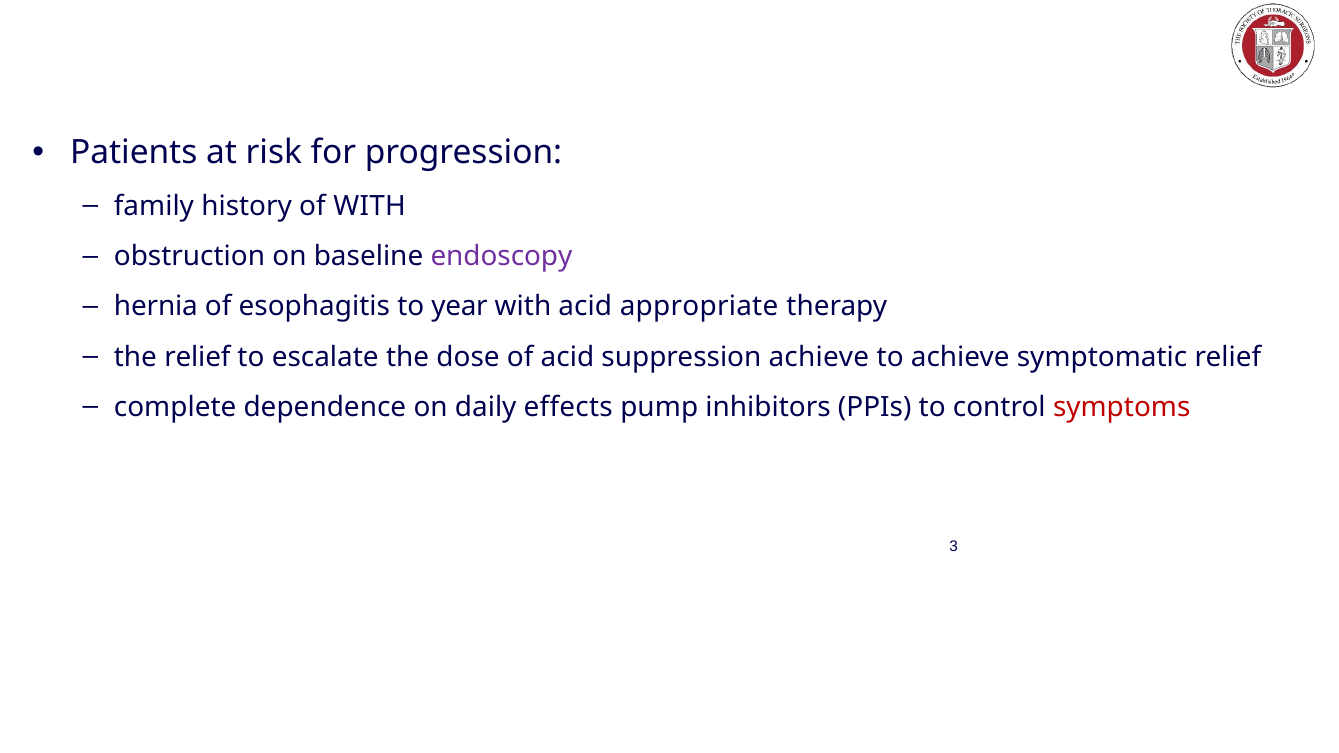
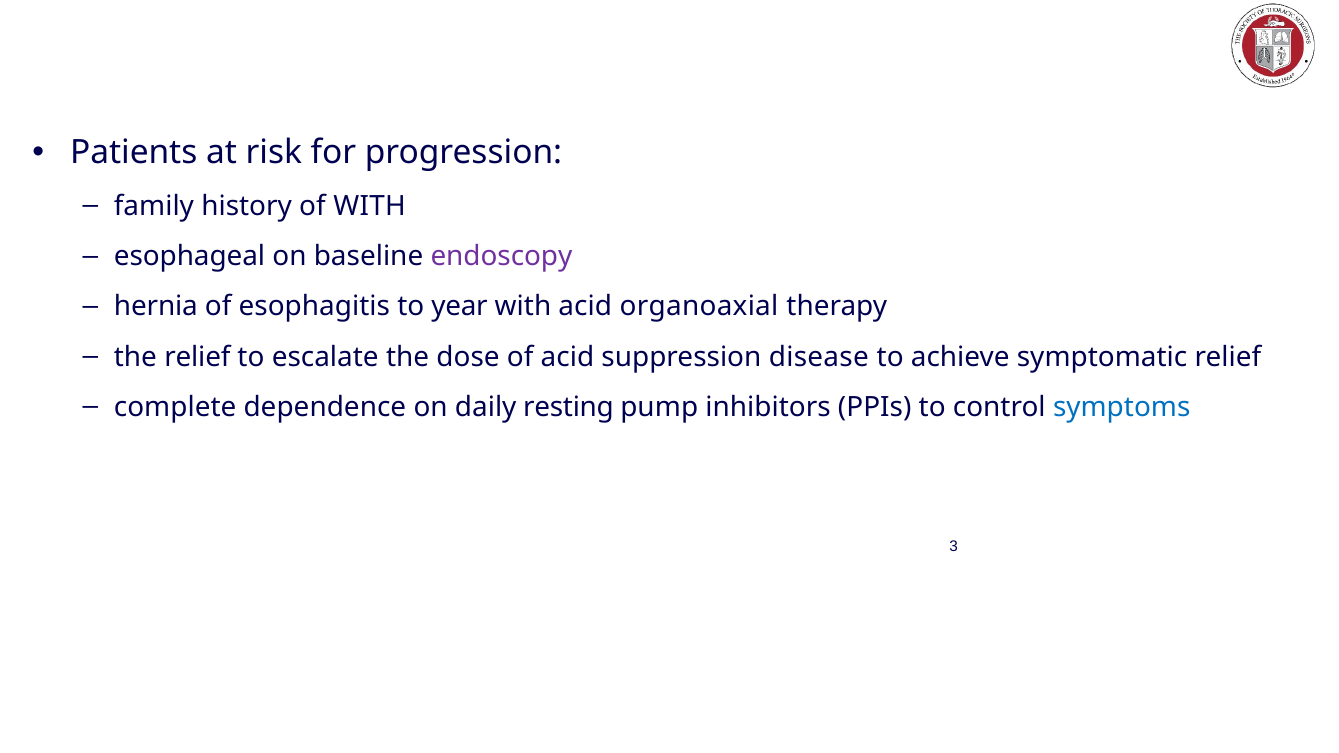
obstruction: obstruction -> esophageal (190, 256)
appropriate: appropriate -> organoaxial (699, 307)
suppression achieve: achieve -> disease (819, 357)
effects: effects -> resting (569, 407)
symptoms colour: red -> blue (1122, 407)
